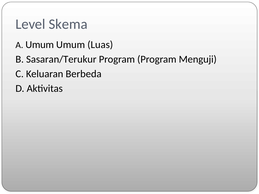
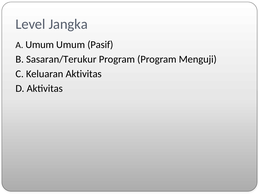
Skema: Skema -> Jangka (68, 24)
Luas: Luas -> Pasif (100, 45)
Keluaran Berbeda: Berbeda -> Aktivitas (84, 74)
